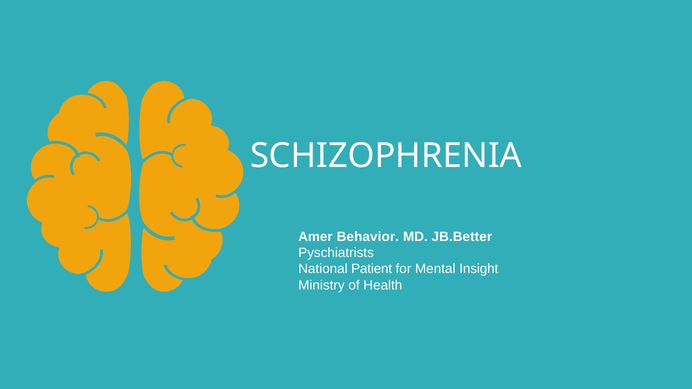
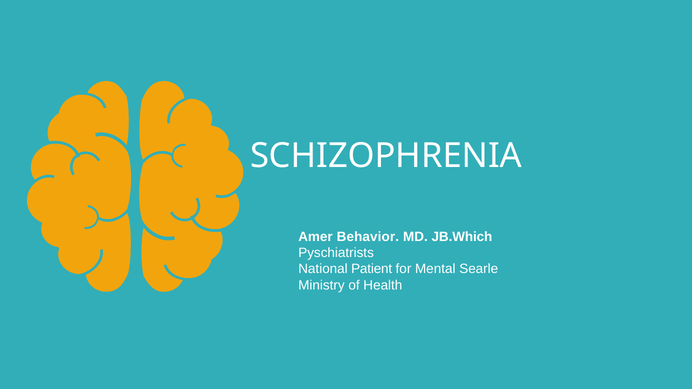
JB.Better: JB.Better -> JB.Which (462, 237)
Insight: Insight -> Searle (479, 269)
